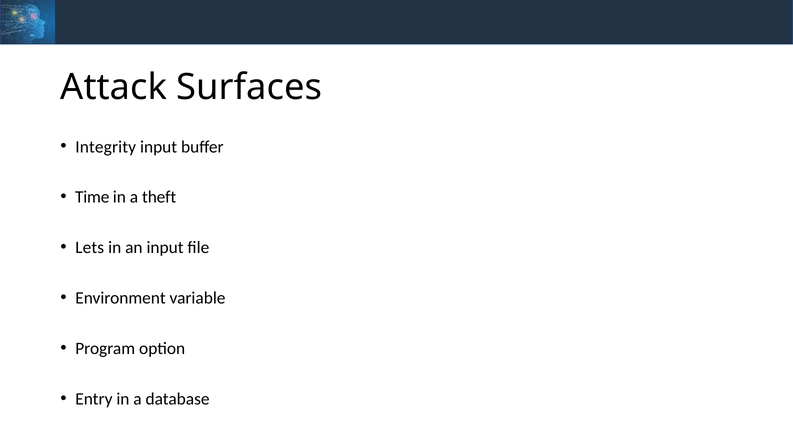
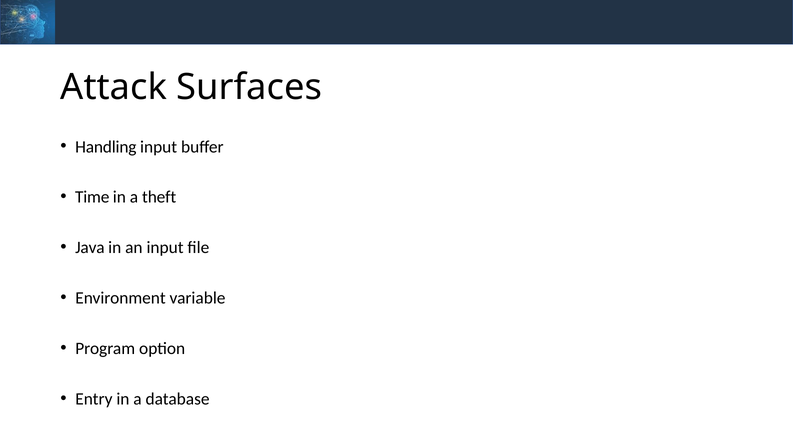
Integrity: Integrity -> Handling (106, 147)
Lets: Lets -> Java (90, 248)
